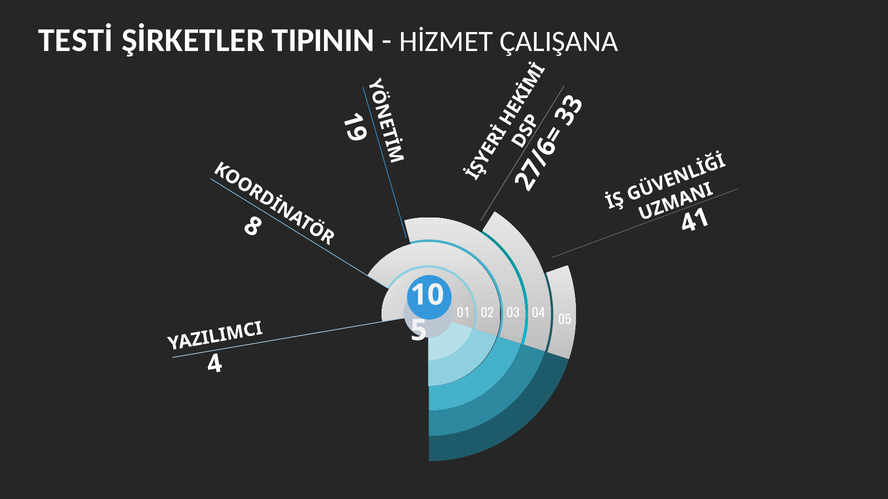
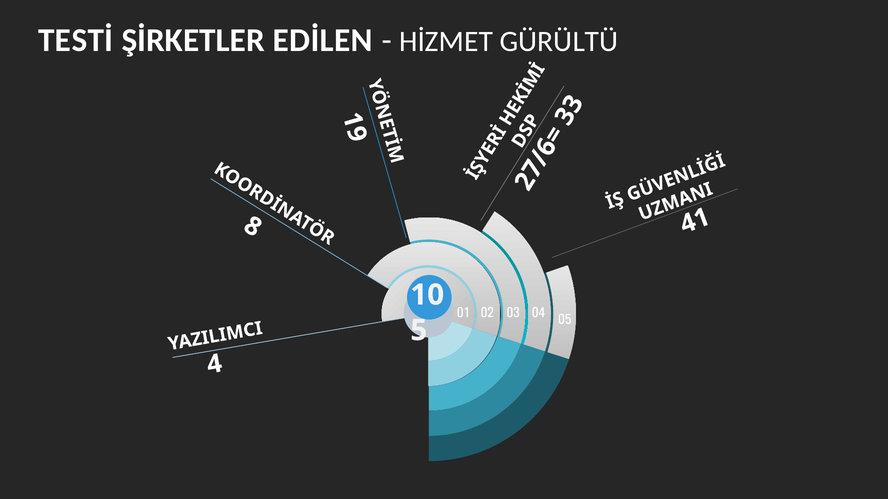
TIPININ: TIPININ -> EDİLEN (323, 40)
ÇALIŞANA: ÇALIŞANA -> GÜRÜLTÜ (559, 41)
